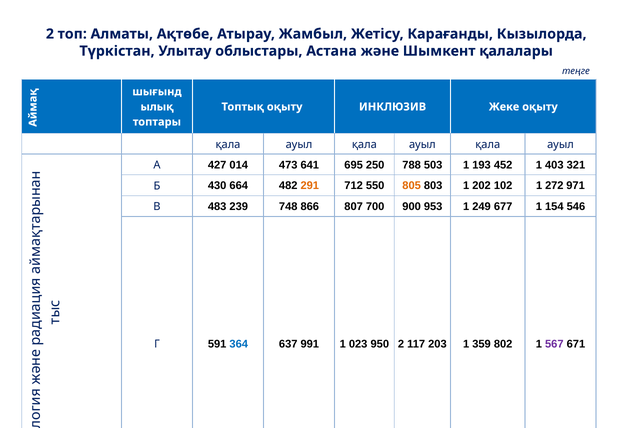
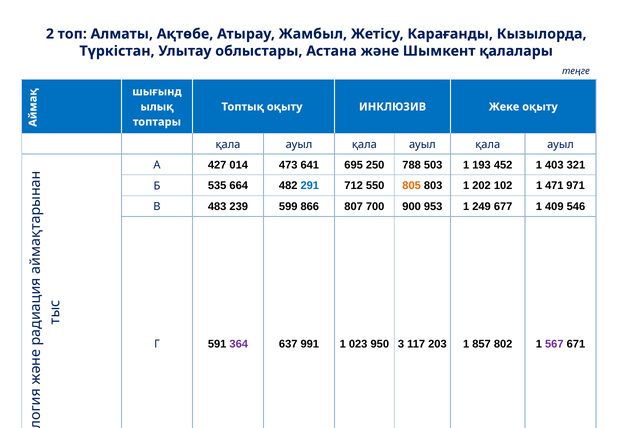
430: 430 -> 535 (217, 186)
291 colour: orange -> blue (310, 186)
272: 272 -> 471 (554, 186)
239 748: 748 -> 599 (288, 206)
154: 154 -> 409 (554, 206)
364 colour: blue -> purple (239, 344)
950 2: 2 -> 3 (401, 344)
359: 359 -> 857 (482, 344)
